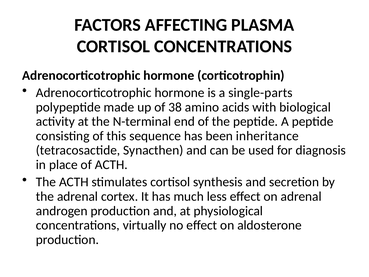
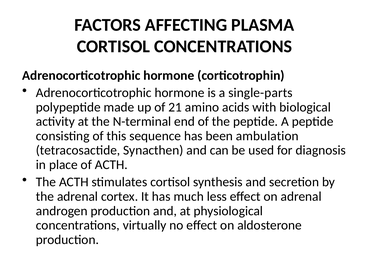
38: 38 -> 21 (175, 107)
inheritance: inheritance -> ambulation (267, 136)
